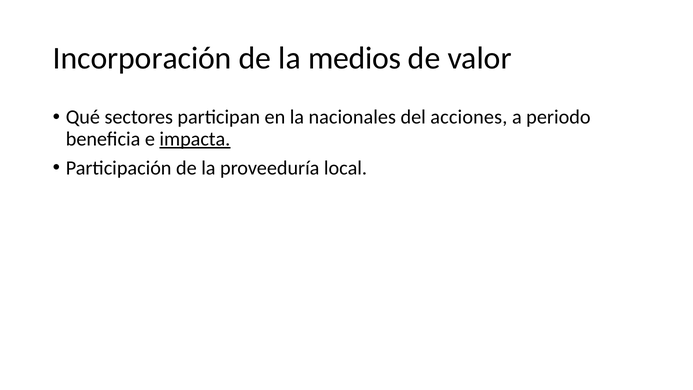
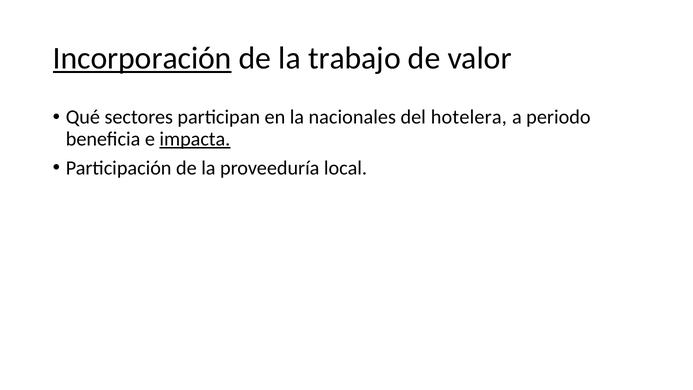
Incorporación underline: none -> present (142, 58)
medios: medios -> trabajo (354, 58)
acciones: acciones -> hotelera (469, 117)
